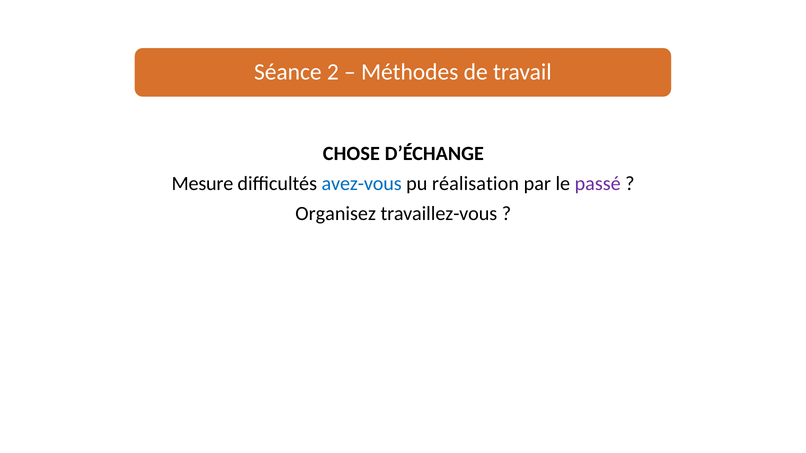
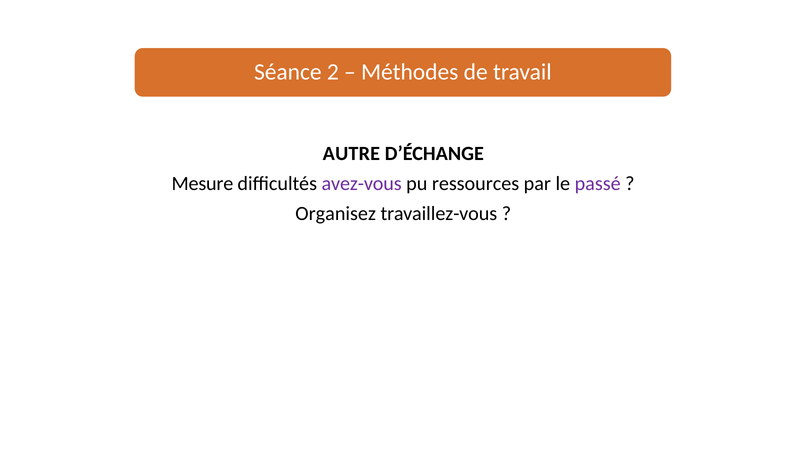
CHOSE: CHOSE -> AUTRE (351, 154)
avez-vous colour: blue -> purple (362, 184)
réalisation: réalisation -> ressources (476, 184)
